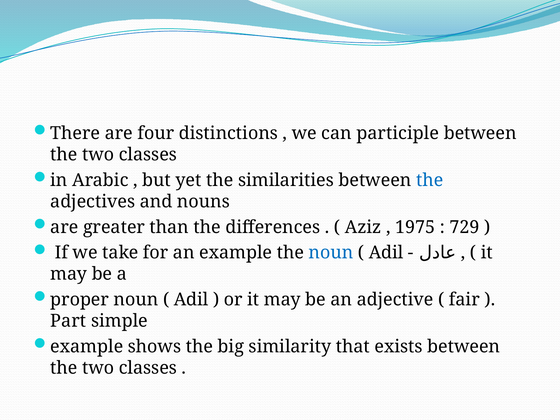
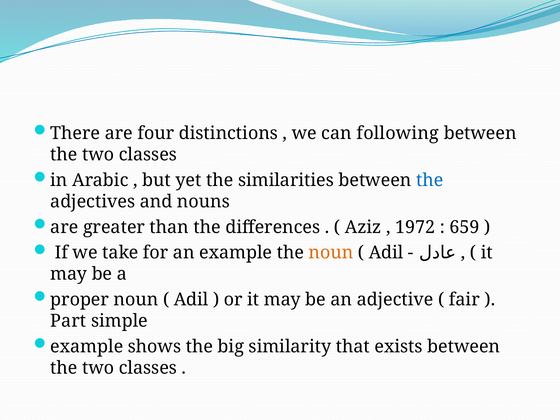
participle: participle -> following (398, 133)
1975: 1975 -> 1972 (415, 227)
729: 729 -> 659 (465, 227)
noun colour: blue -> orange (331, 253)
